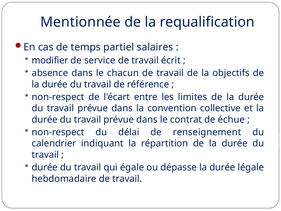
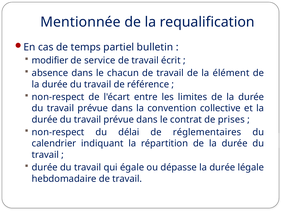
salaires: salaires -> bulletin (155, 47)
objectifs: objectifs -> élément (231, 73)
échue: échue -> prises (231, 119)
renseignement: renseignement -> réglementaires (207, 132)
